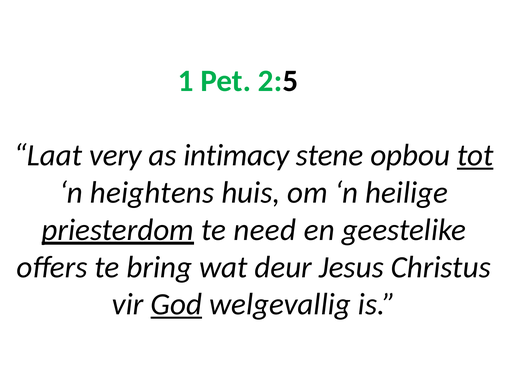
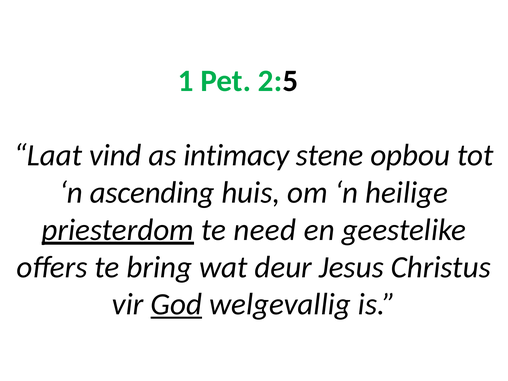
very: very -> vind (115, 155)
tot underline: present -> none (475, 155)
heightens: heightens -> ascending (152, 193)
